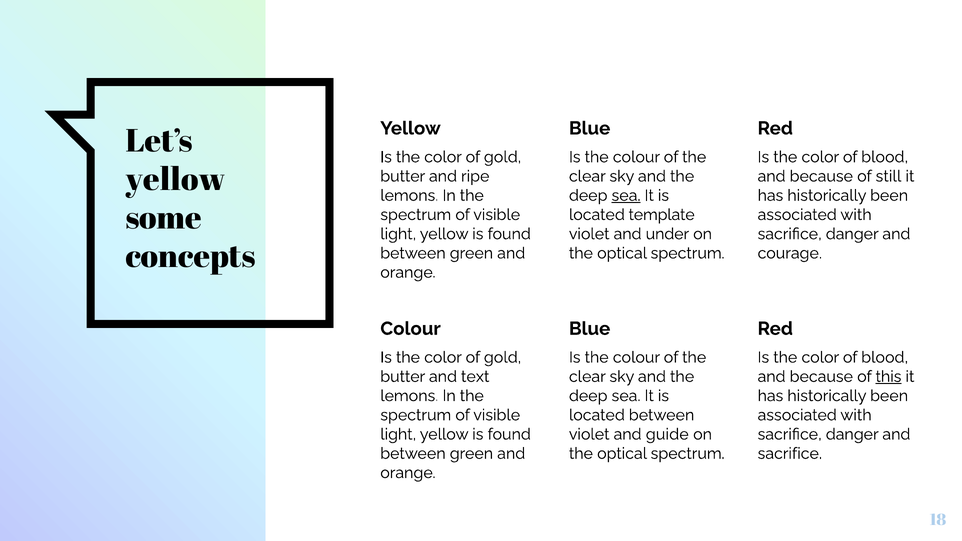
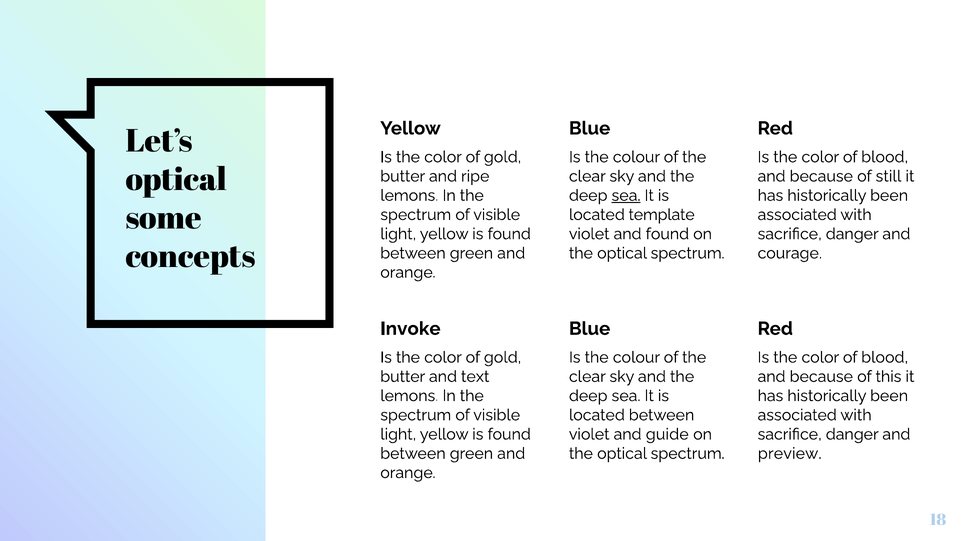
yellow: yellow -> optical (176, 180)
and under: under -> found (667, 234)
Colour: Colour -> Invoke (410, 329)
this underline: present -> none (889, 377)
sacrifice: sacrifice -> preview (790, 454)
